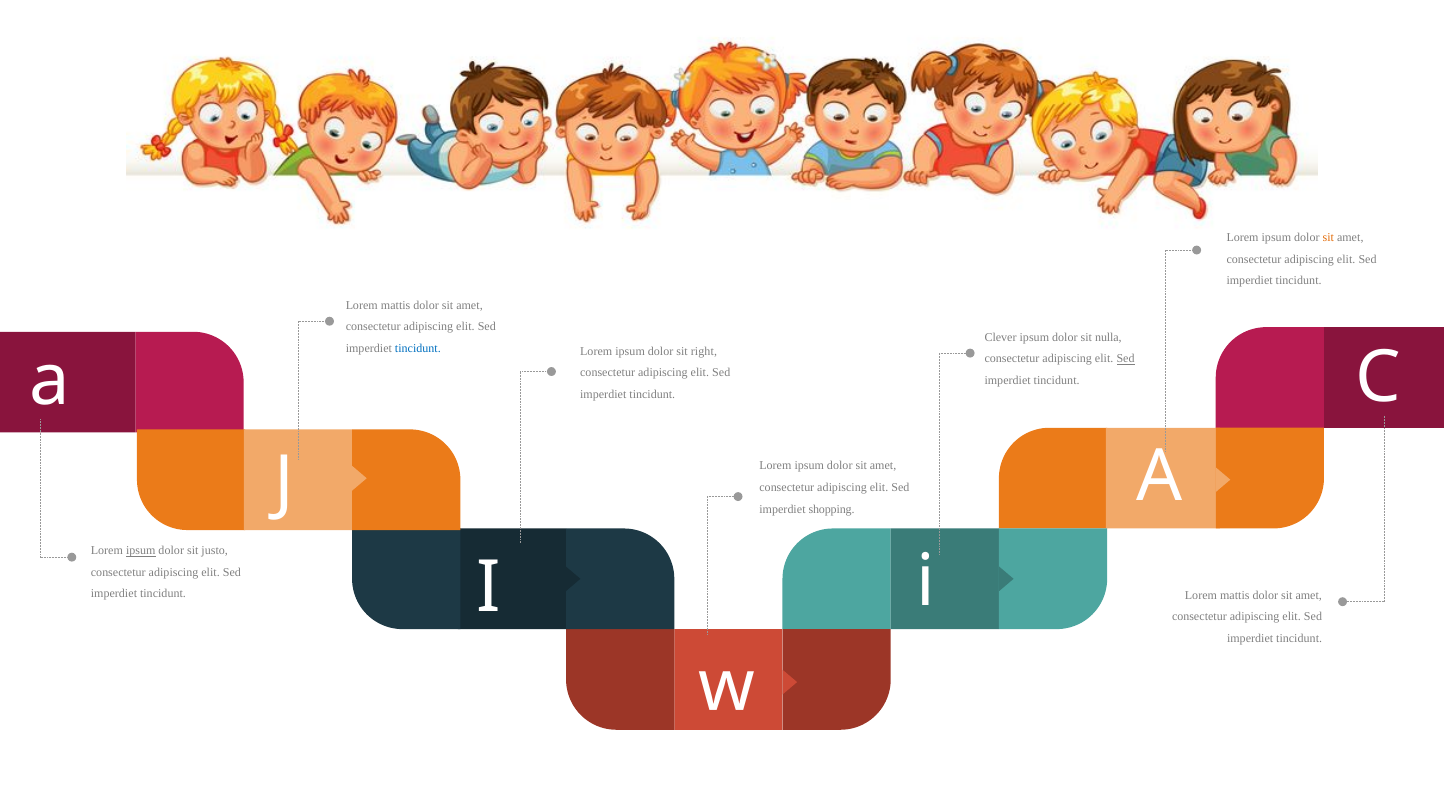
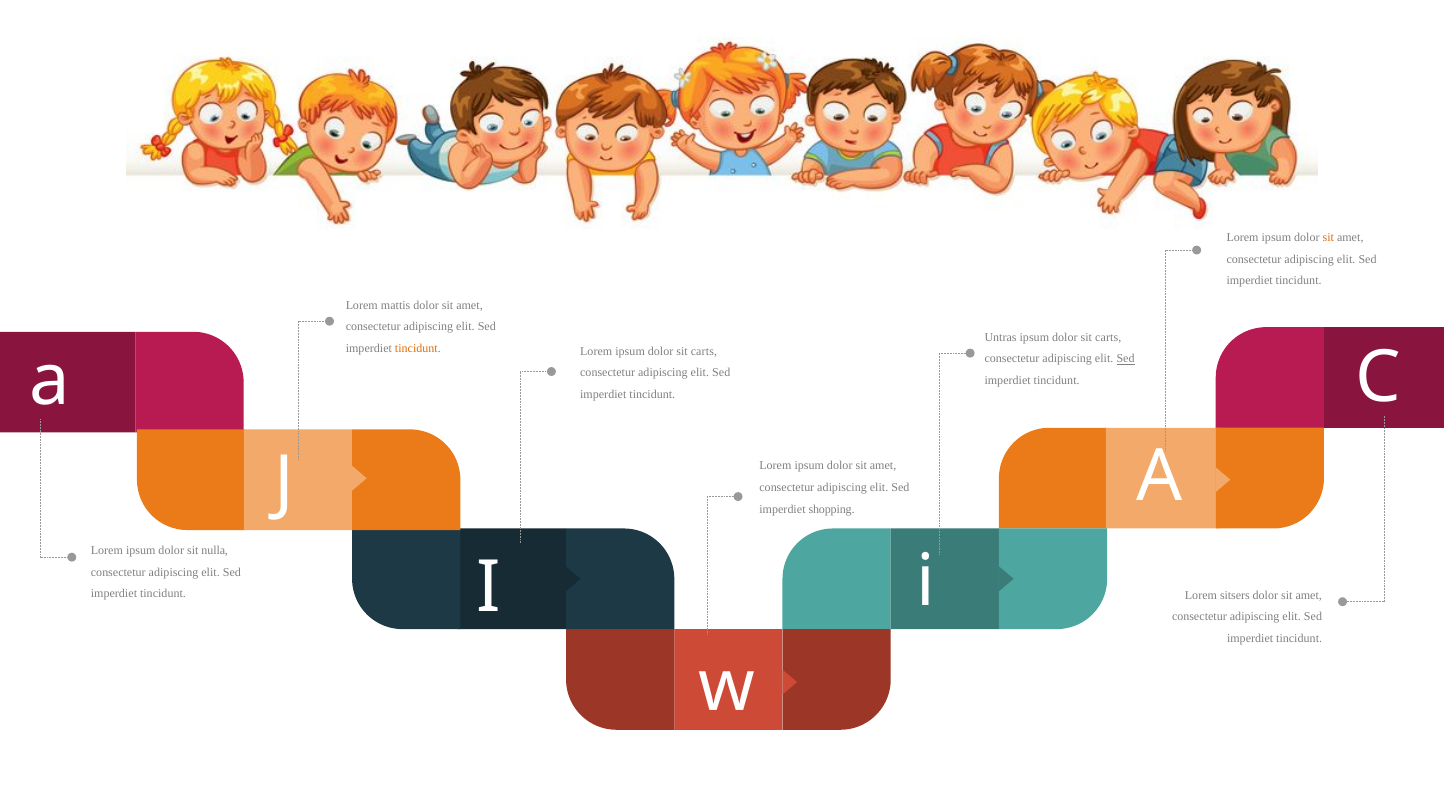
Clever: Clever -> Untras (1001, 337)
nulla: nulla -> carts (1108, 337)
tincidunt colour: blue -> orange (418, 349)
right: right -> carts (704, 351)
ipsum underline: present -> none (141, 551)
justo: justo -> nulla (215, 551)
mattis: mattis -> sitsers (1235, 596)
